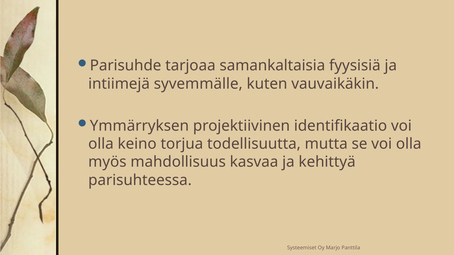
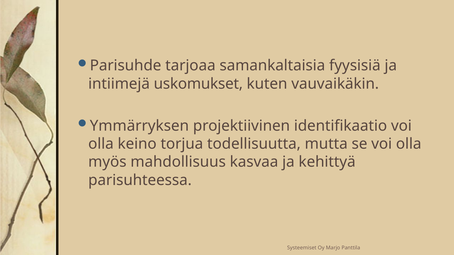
syvemmälle: syvemmälle -> uskomukset (198, 84)
